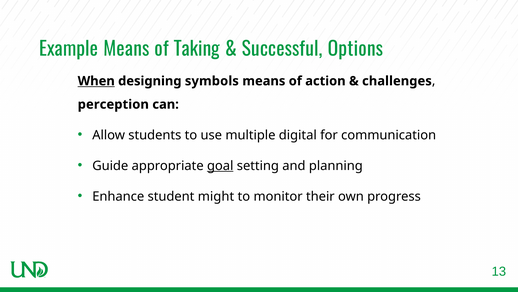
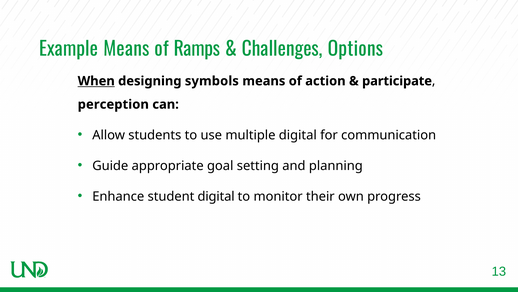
Taking: Taking -> Ramps (197, 49)
Successful: Successful -> Challenges (282, 49)
challenges: challenges -> participate (397, 81)
goal underline: present -> none (220, 165)
student might: might -> digital (216, 196)
